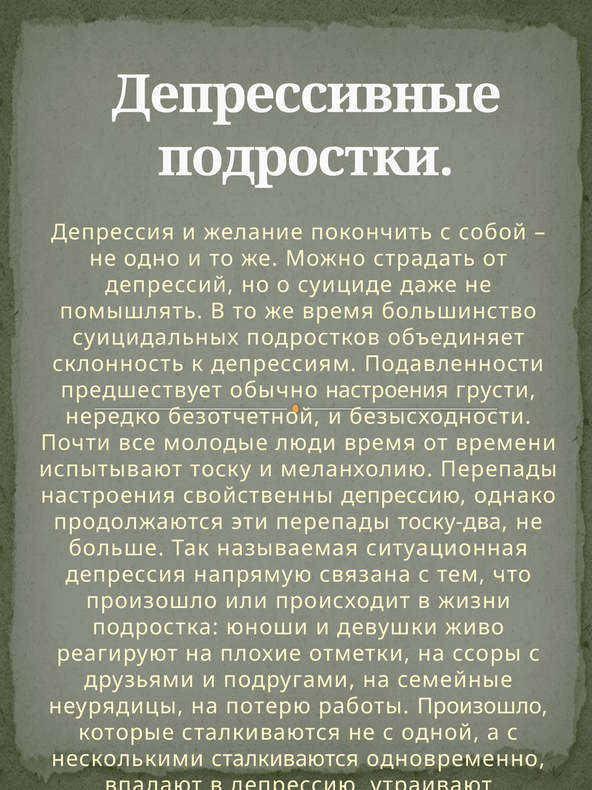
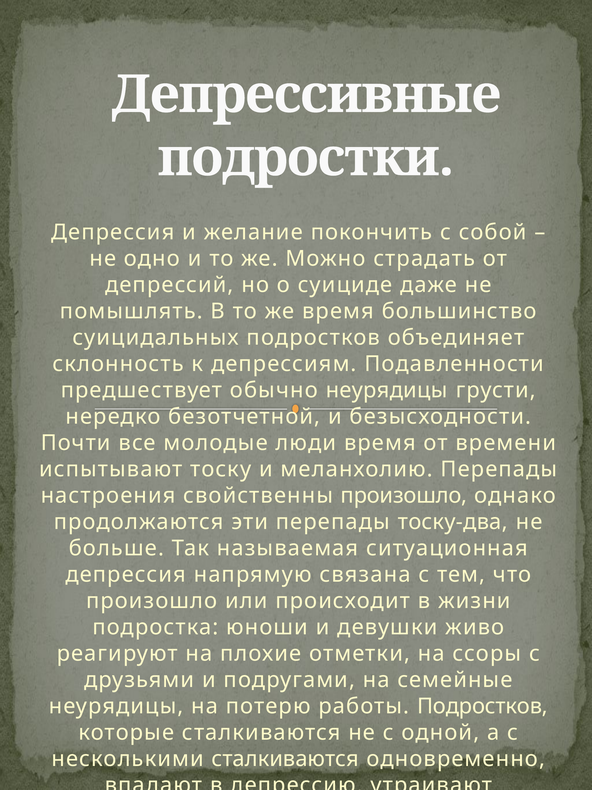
обычно настроения: настроения -> неурядицы (387, 390)
свойственны депрессию: депрессию -> произошло (404, 495)
работы Произошло: Произошло -> Подростков (482, 706)
